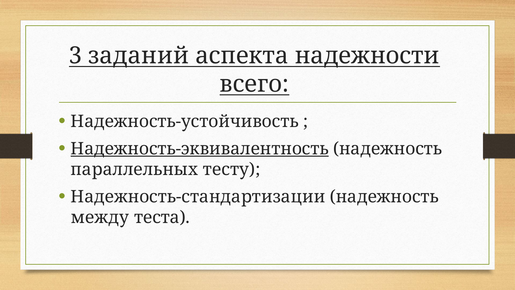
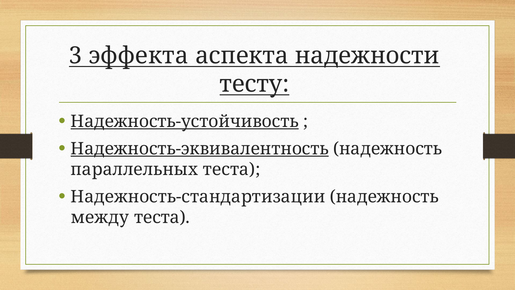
заданий: заданий -> эффекта (139, 56)
всего: всего -> тесту (254, 84)
Надежность-устойчивость underline: none -> present (185, 121)
параллельных тесту: тесту -> теста (232, 169)
